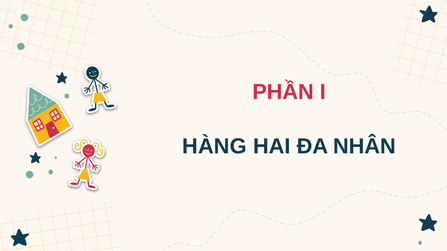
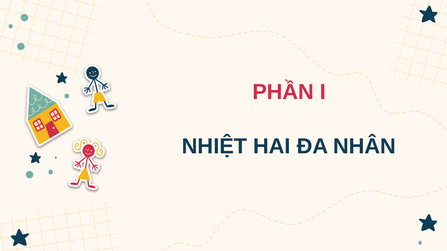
HÀNG: HÀNG -> NHIỆT (215, 146)
